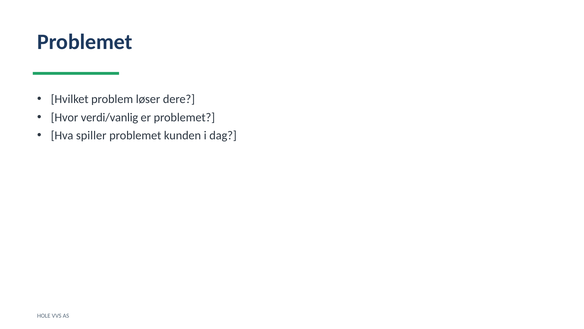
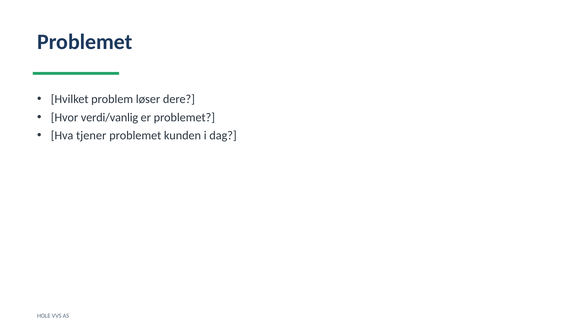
spiller: spiller -> tjener (91, 135)
